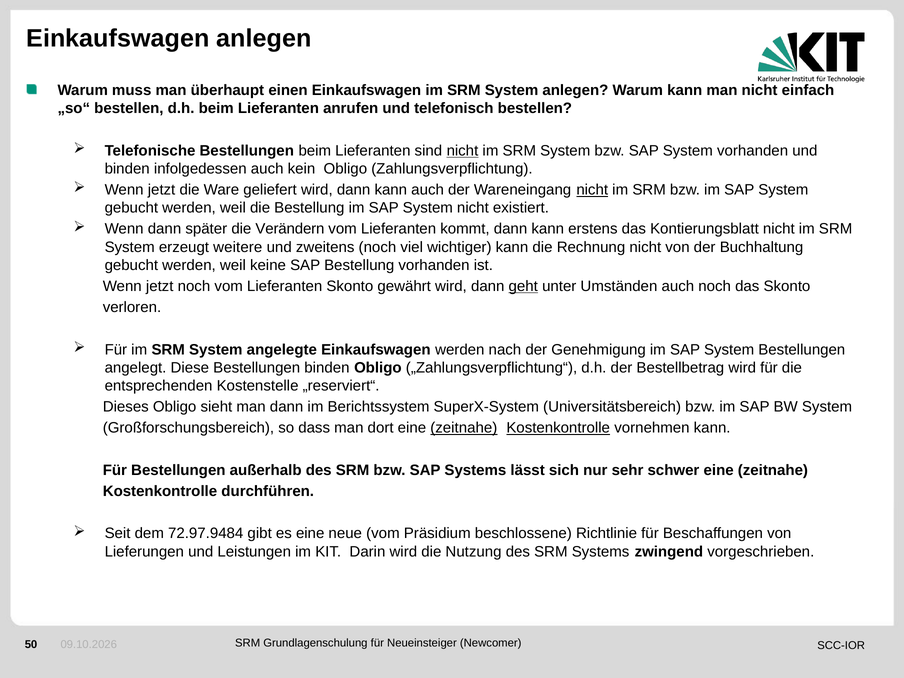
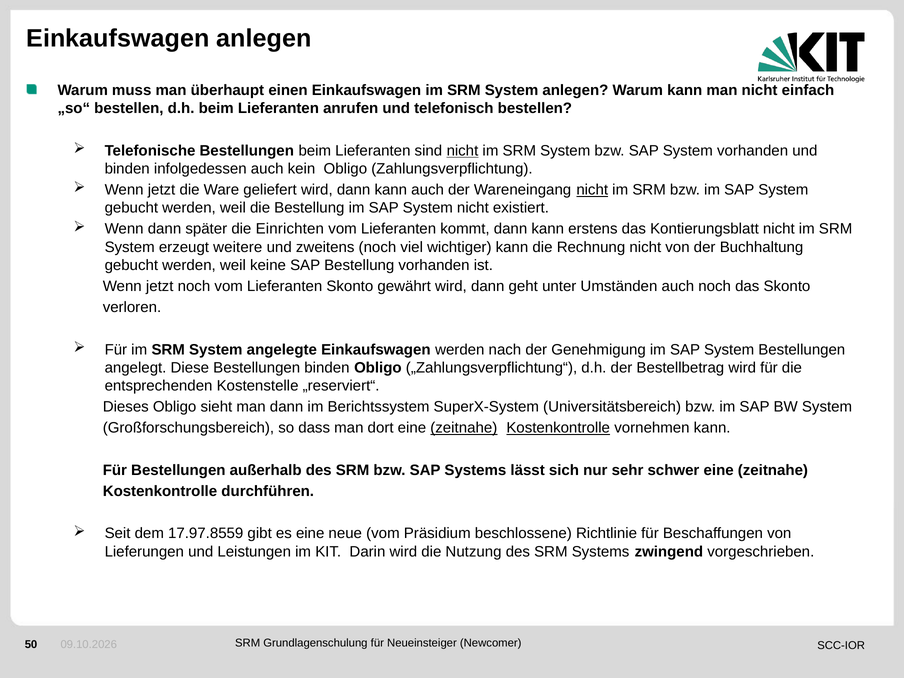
Verändern: Verändern -> Einrichten (290, 229)
geht underline: present -> none (523, 286)
72.97.9484: 72.97.9484 -> 17.97.8559 (206, 533)
